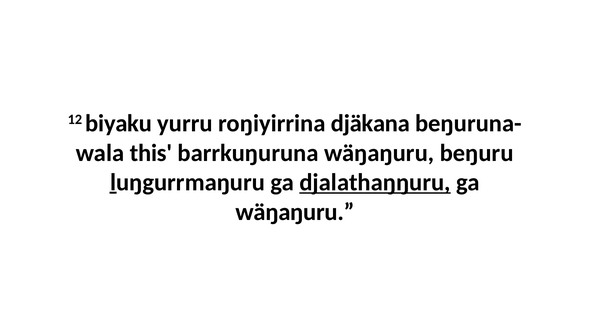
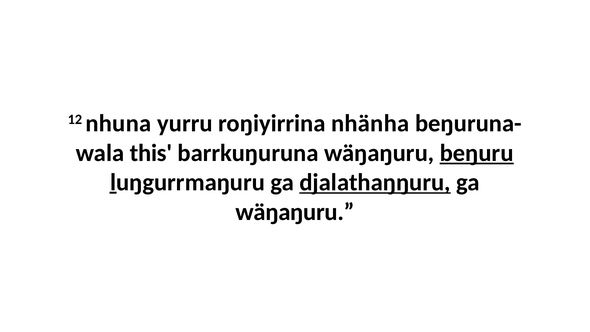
biyaku: biyaku -> nhuna (118, 123)
djäkana: djäkana -> nhänha (370, 123)
beŋuru underline: none -> present (477, 153)
